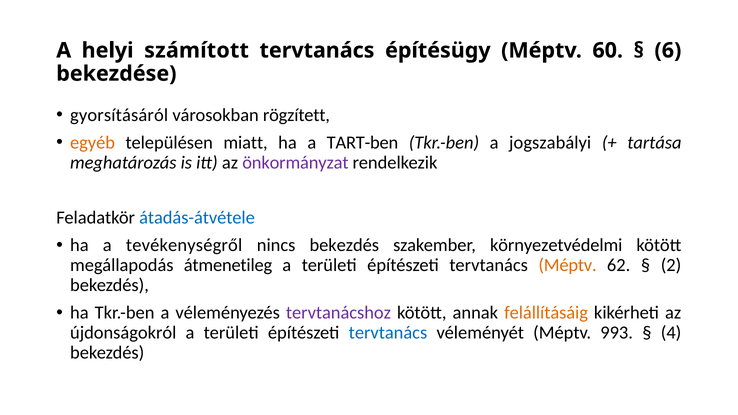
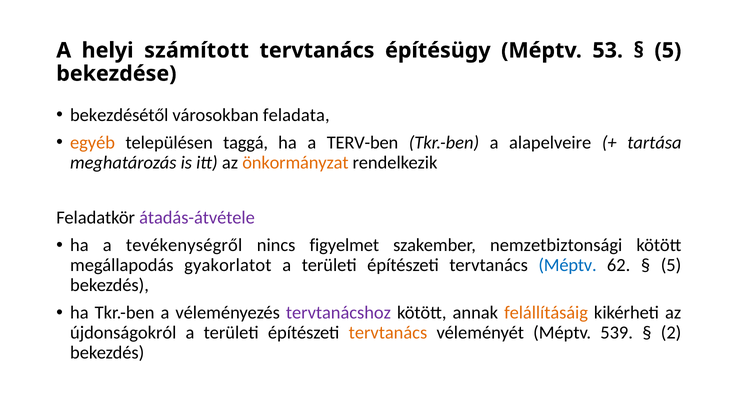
60: 60 -> 53 (608, 50)
6: 6 -> 5 (668, 50)
gyorsításáról: gyorsításáról -> bekezdésétől (119, 115)
rögzített: rögzített -> feladata (296, 115)
miatt: miatt -> taggá (246, 143)
TART-ben: TART-ben -> TERV-ben (363, 143)
jogszabályi: jogszabályi -> alapelveire (550, 143)
önkormányzat colour: purple -> orange (295, 162)
átadás-átvétele colour: blue -> purple (197, 218)
nincs bekezdés: bekezdés -> figyelmet (344, 245)
környezetvédelmi: környezetvédelmi -> nemzetbiztonsági (556, 245)
átmenetileg: átmenetileg -> gyakorlatot (228, 265)
Méptv colour: orange -> blue (568, 265)
2: 2 -> 5 (671, 265)
tervtanács colour: blue -> orange (388, 333)
993: 993 -> 539 (617, 333)
4: 4 -> 2 (671, 333)
